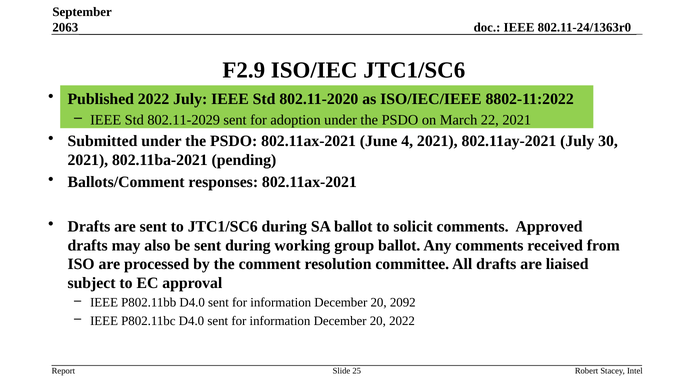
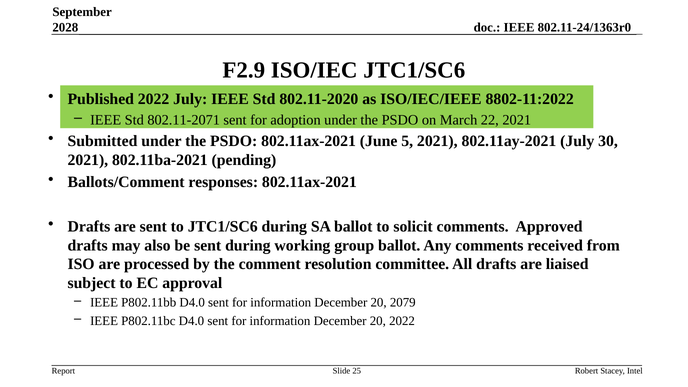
2063: 2063 -> 2028 (65, 28)
802.11-2029: 802.11-2029 -> 802.11-2071 (184, 120)
4: 4 -> 5 (407, 141)
2092: 2092 -> 2079 (403, 303)
